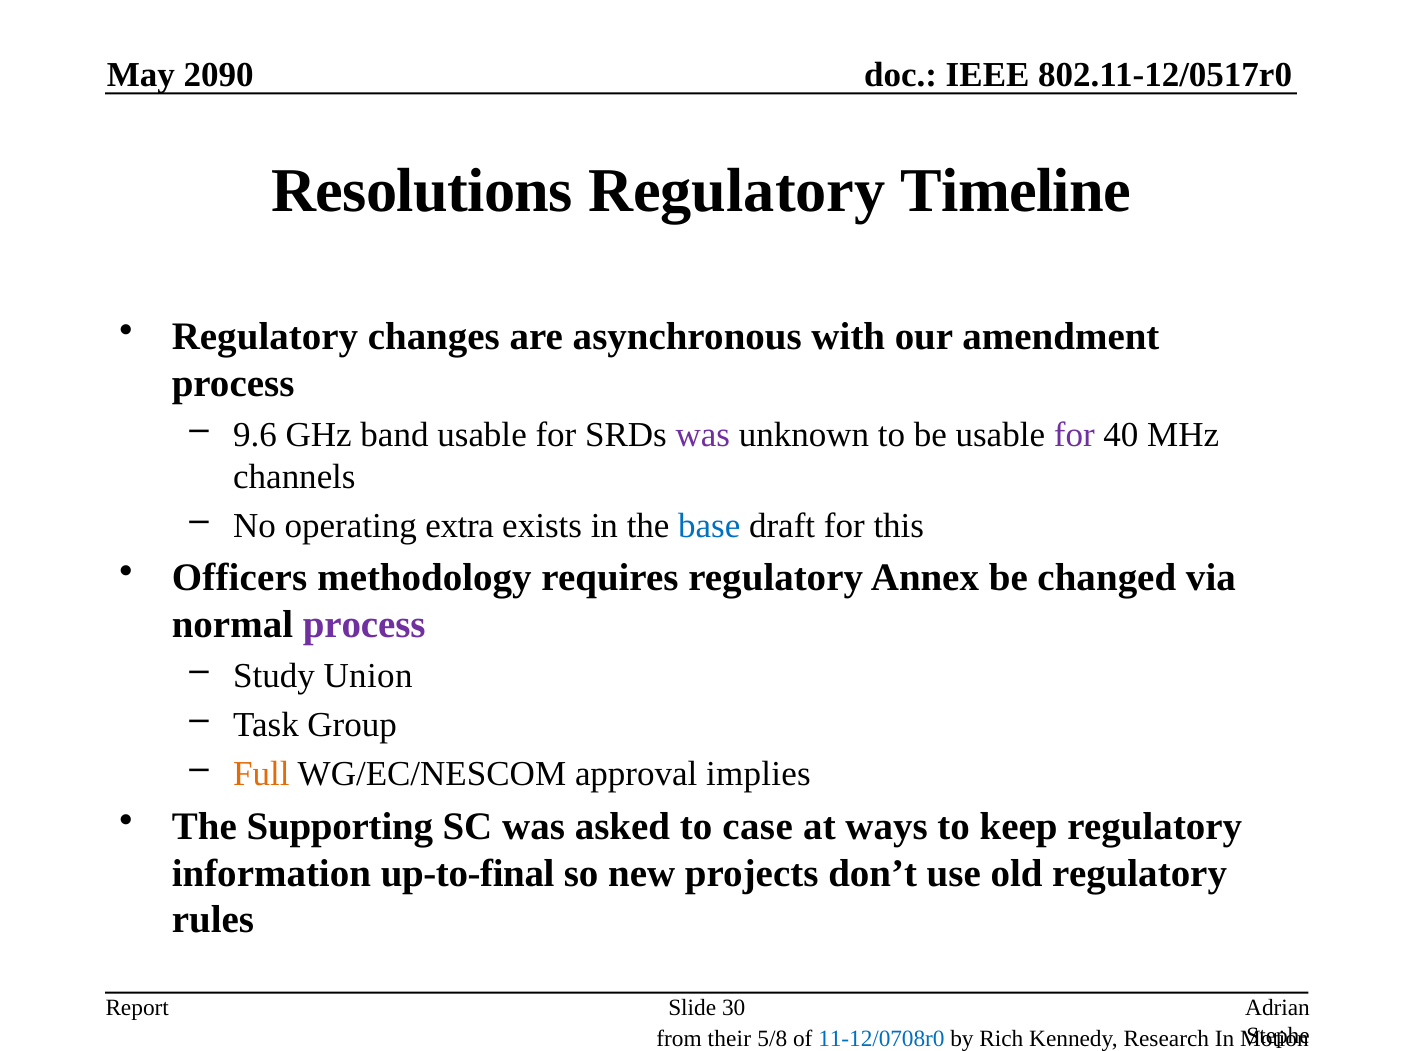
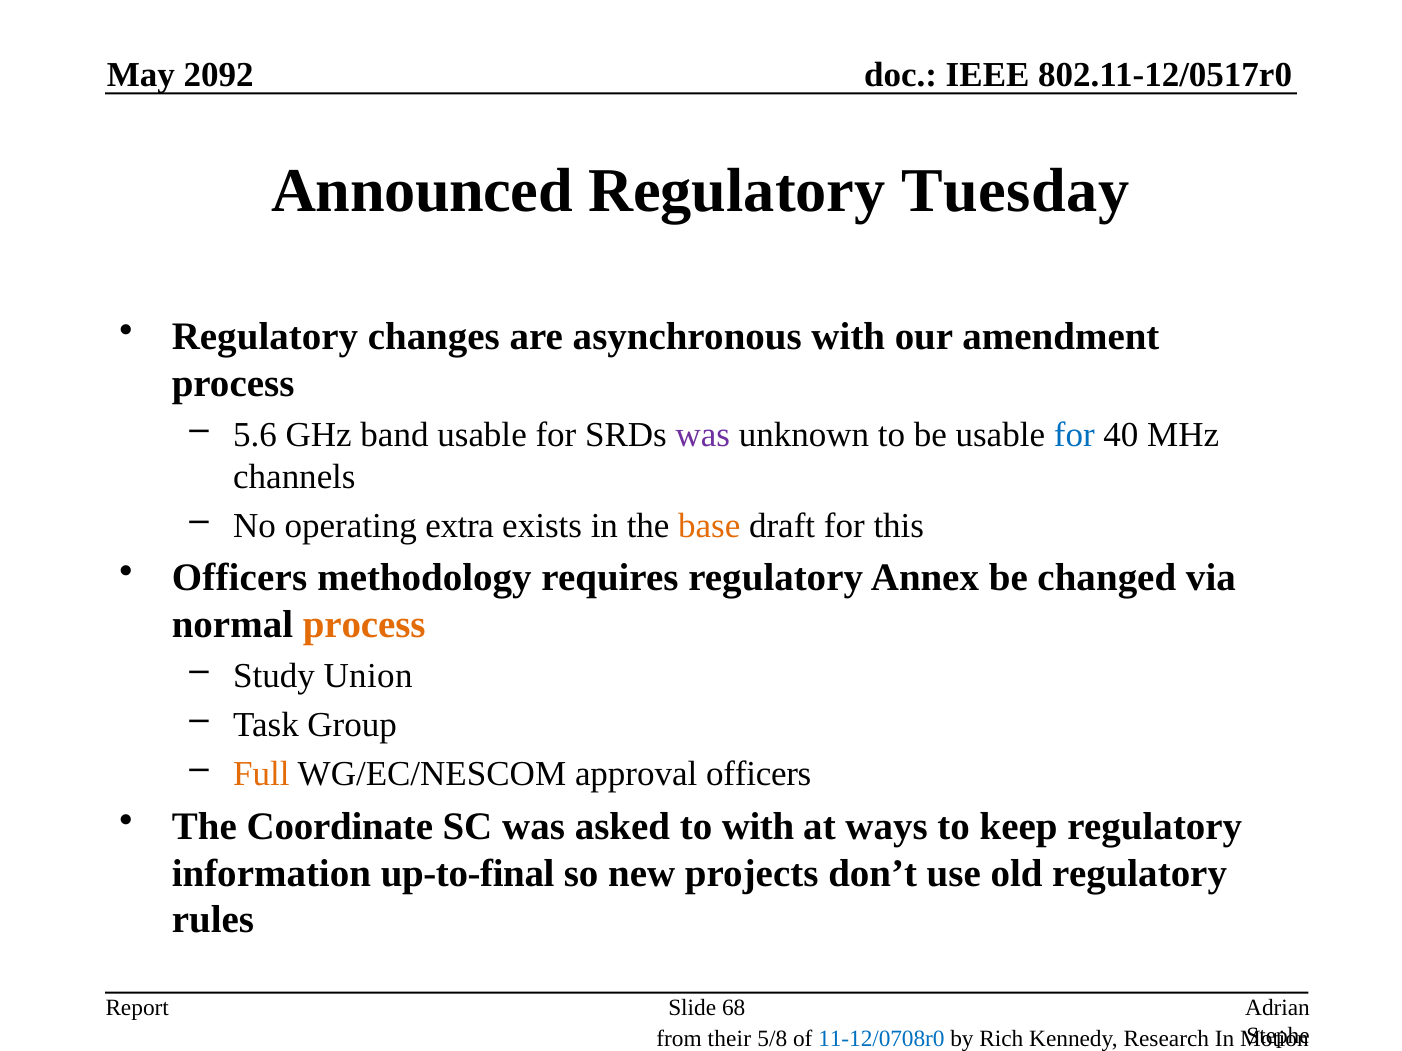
2090: 2090 -> 2092 (219, 75)
Resolutions: Resolutions -> Announced (422, 191)
Timeline: Timeline -> Tuesday (1015, 191)
9.6: 9.6 -> 5.6 (255, 435)
for colour: purple -> blue (1074, 435)
base colour: blue -> orange (709, 526)
process colour: purple -> orange (364, 625)
approval implies: implies -> officers (759, 774)
Supporting: Supporting -> Coordinate (340, 827)
to case: case -> with (758, 827)
30: 30 -> 68 (734, 1008)
